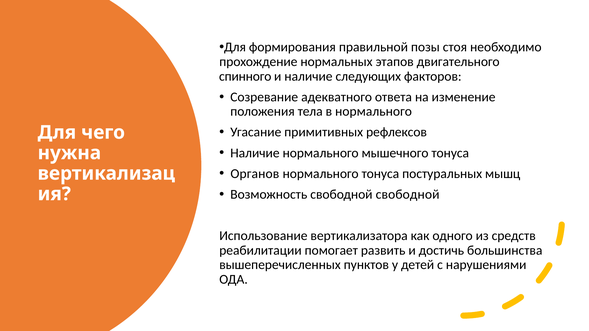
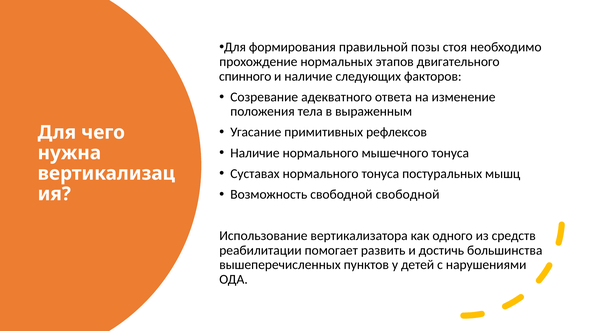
в нормального: нормального -> выраженным (374, 112)
Органов: Органов -> Суставах (255, 174)
